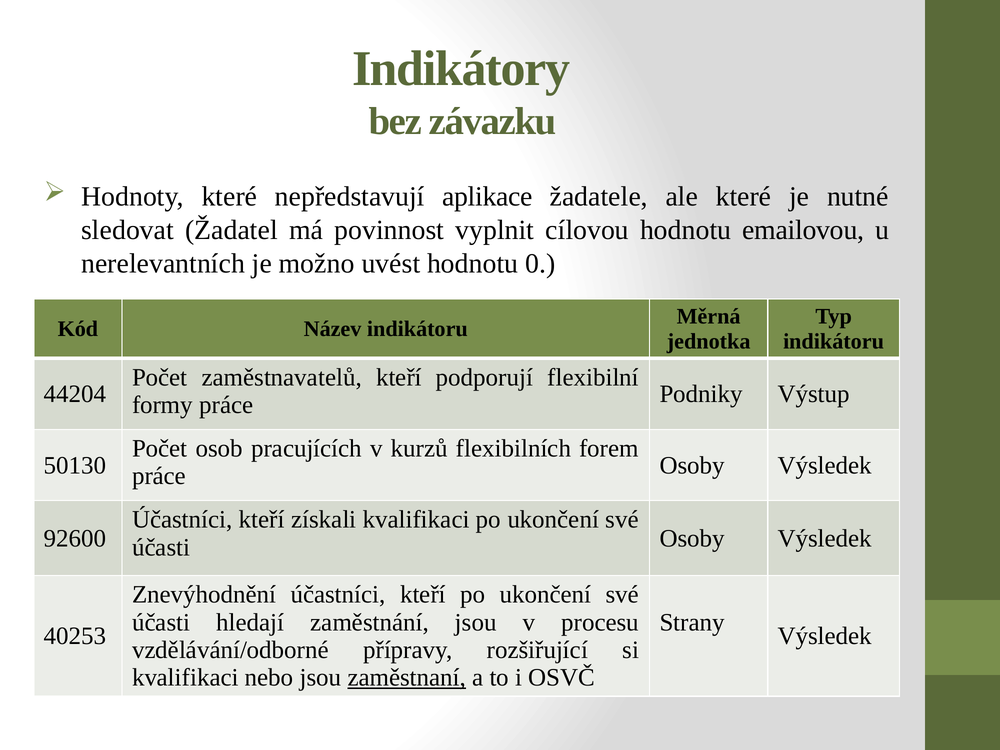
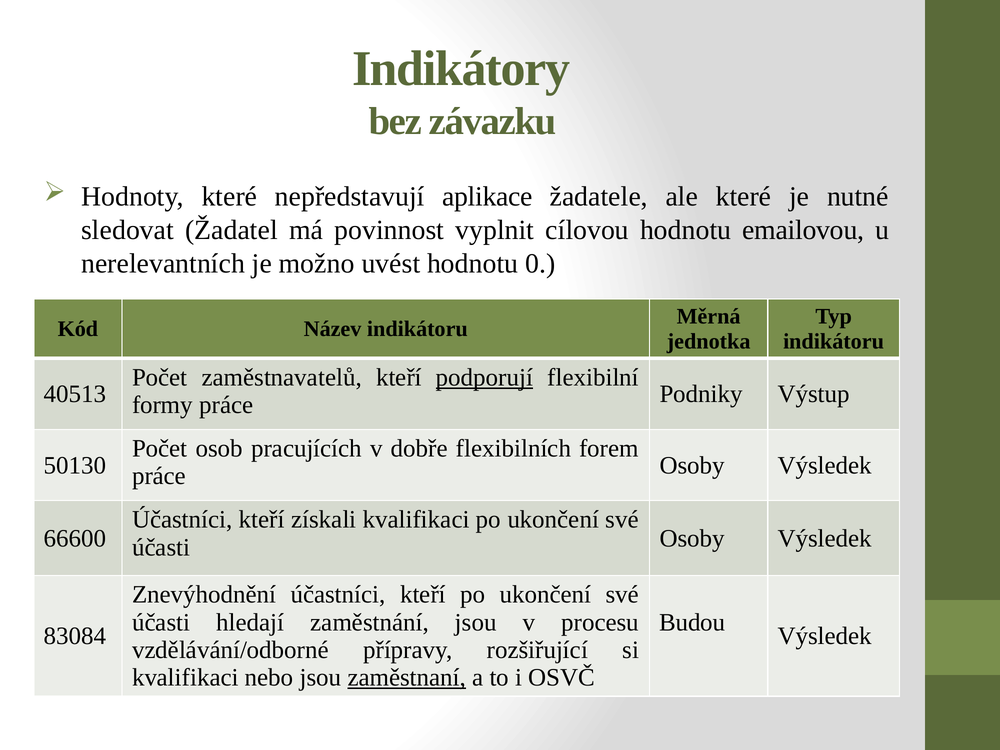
podporují underline: none -> present (485, 377)
44204: 44204 -> 40513 (75, 394)
kurzů: kurzů -> dobře (419, 449)
92600: 92600 -> 66600 (75, 538)
Strany: Strany -> Budou (692, 622)
40253: 40253 -> 83084 (75, 636)
